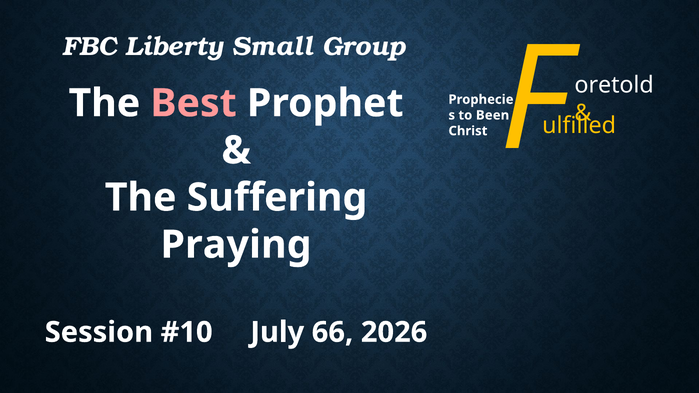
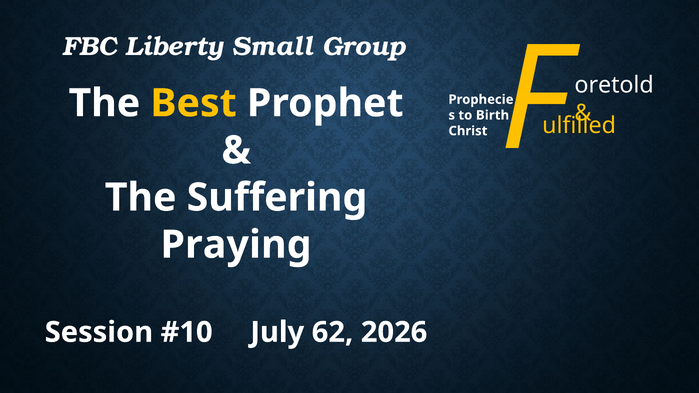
Best colour: pink -> yellow (194, 103)
Been: Been -> Birth (493, 115)
66: 66 -> 62 (332, 332)
